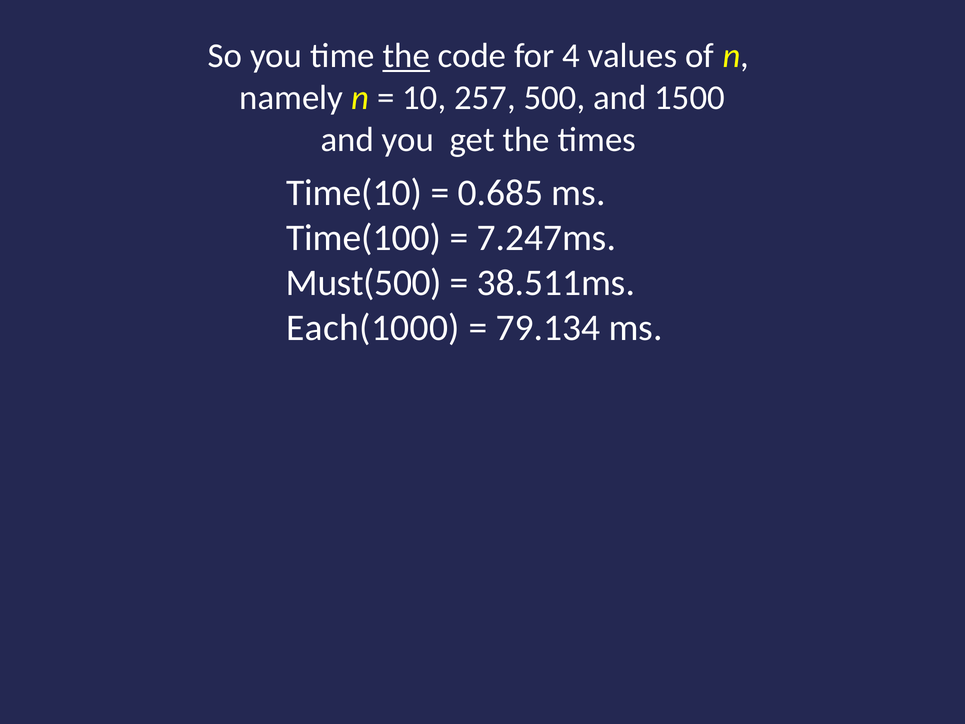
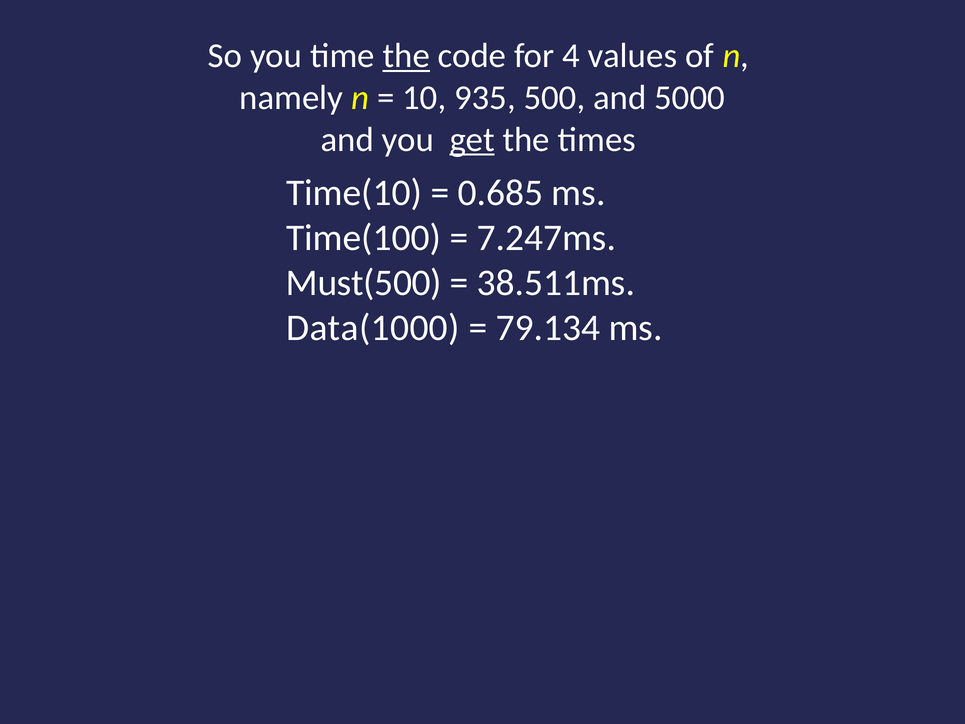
257: 257 -> 935 (485, 98)
1500: 1500 -> 5000 (690, 98)
get underline: none -> present (472, 139)
Each(1000: Each(1000 -> Data(1000 (373, 328)
